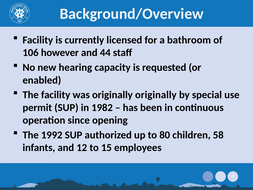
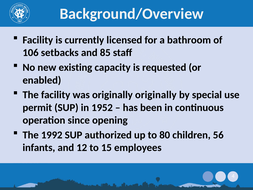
however: however -> setbacks (60, 53)
44: 44 -> 85 (105, 53)
hearing: hearing -> existing (75, 67)
1982: 1982 -> 1952 (102, 107)
58: 58 -> 56 (218, 135)
